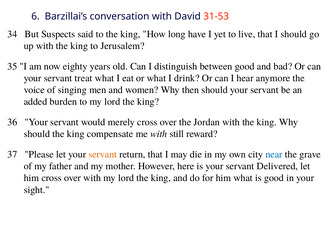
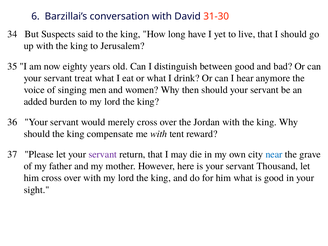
31-53: 31-53 -> 31-30 (216, 16)
still: still -> tent (177, 134)
servant colour: orange -> purple (103, 154)
Delivered: Delivered -> Thousand (277, 166)
